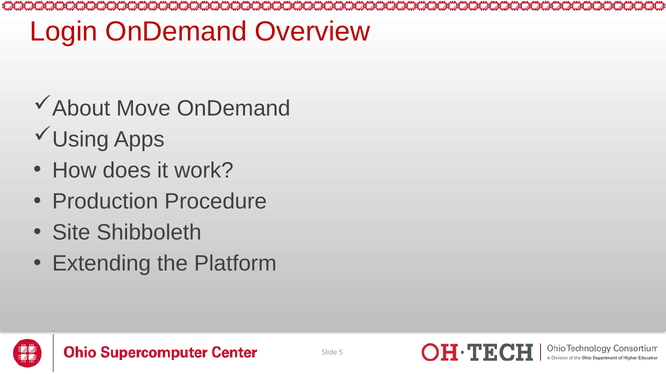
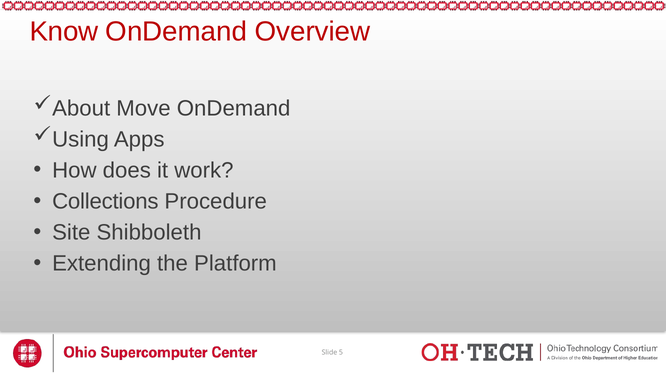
Login: Login -> Know (64, 32)
Production: Production -> Collections (105, 202)
